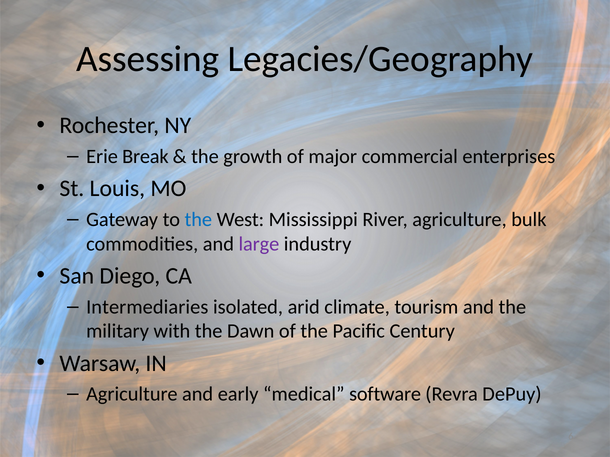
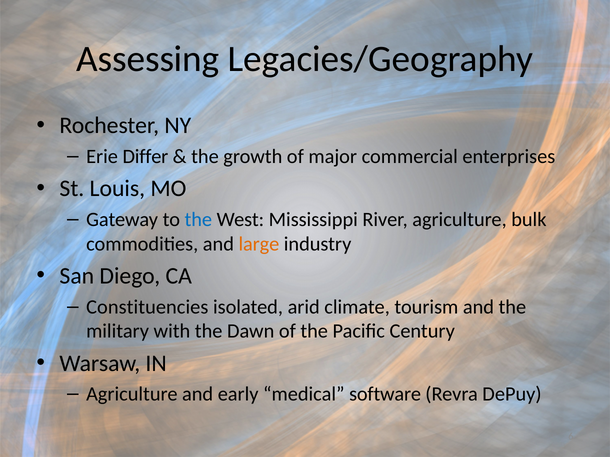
Break: Break -> Differ (145, 157)
large colour: purple -> orange (259, 244)
Intermediaries: Intermediaries -> Constituencies (147, 307)
